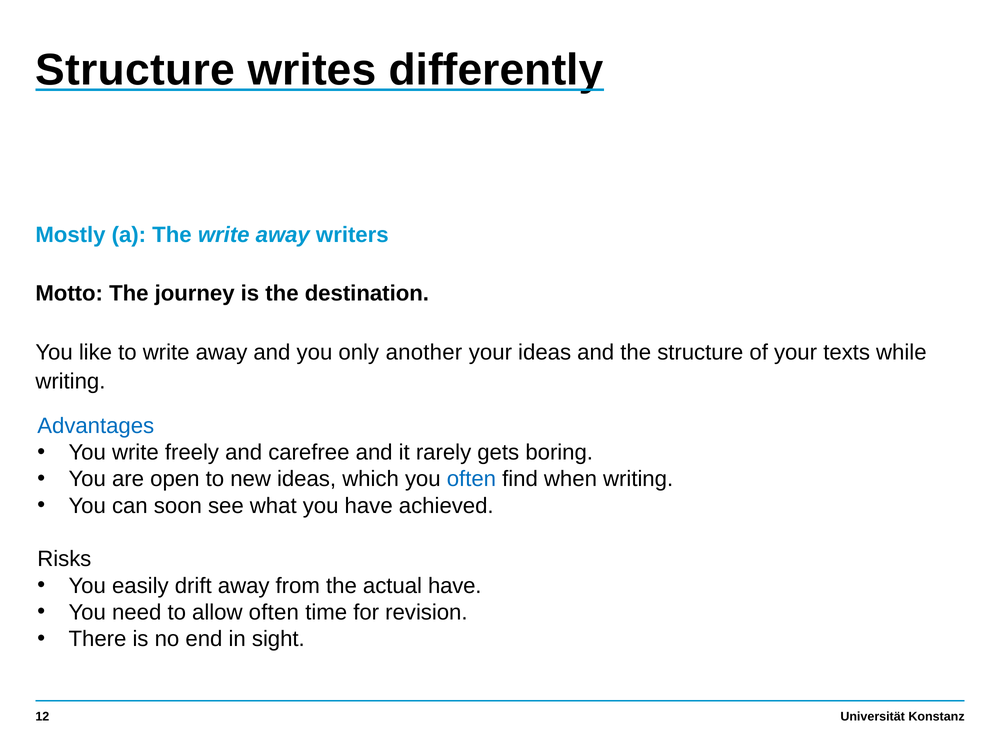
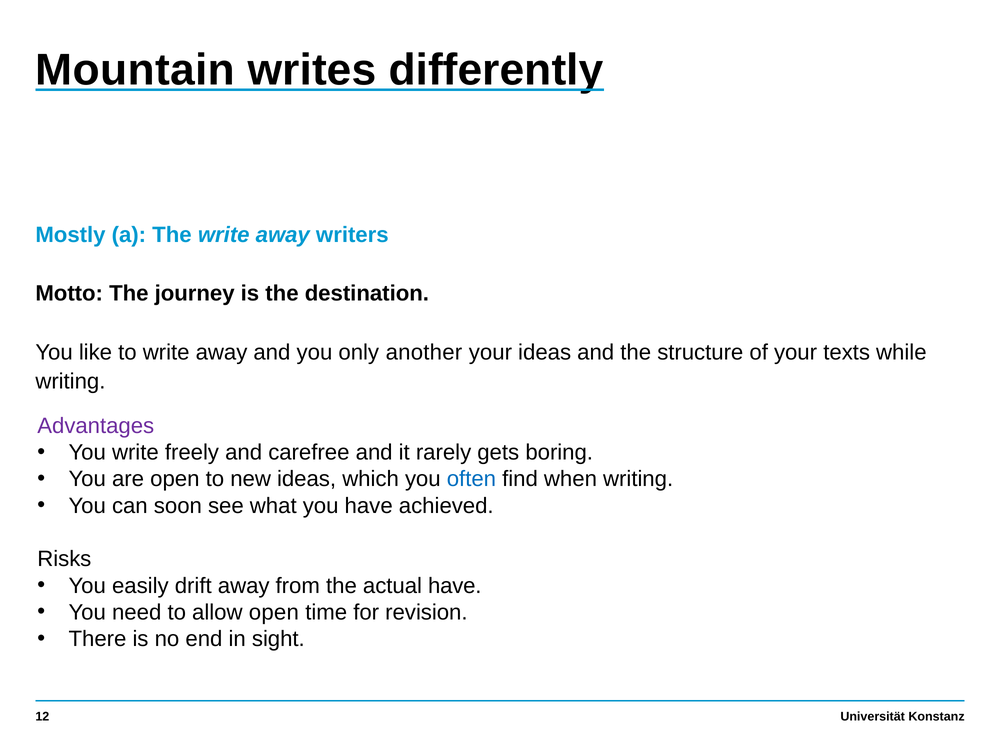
Structure: Structure -> Mountain (135, 70)
Advantages colour: blue -> purple (96, 426)
allow often: often -> open (274, 612)
